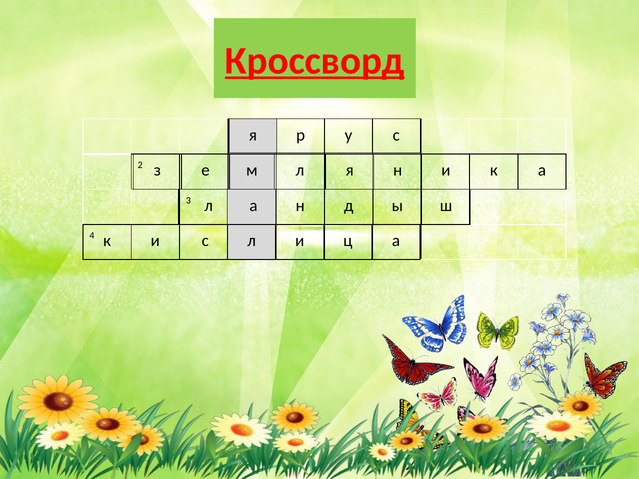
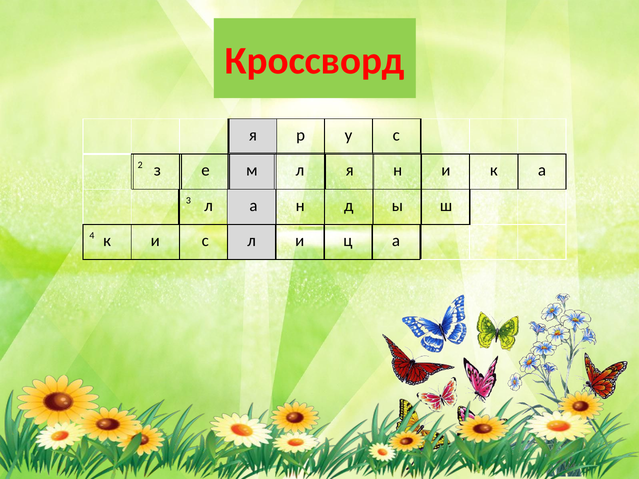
Кроссворд underline: present -> none (315, 61)
